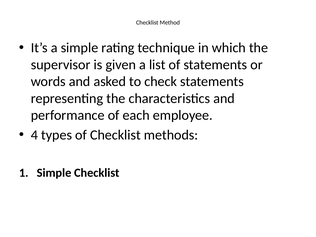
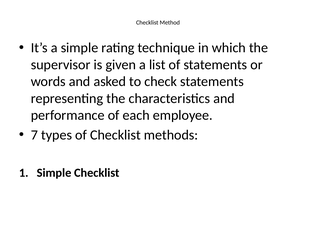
4: 4 -> 7 (34, 135)
